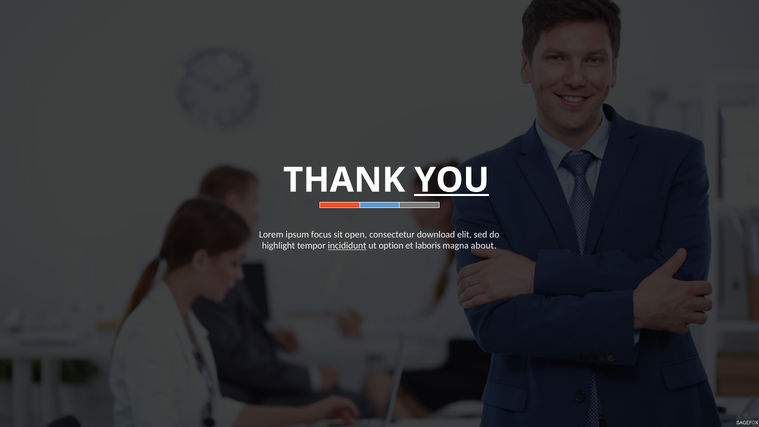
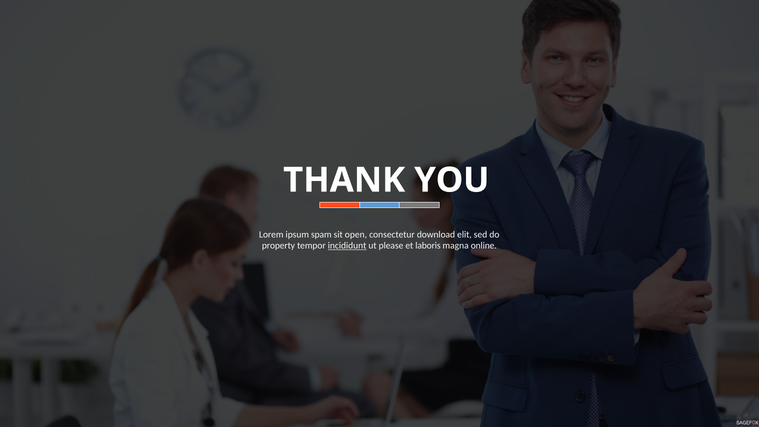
YOU underline: present -> none (452, 180)
focus: focus -> spam (321, 234)
highlight: highlight -> property (278, 246)
option: option -> please (391, 246)
about: about -> online (484, 246)
